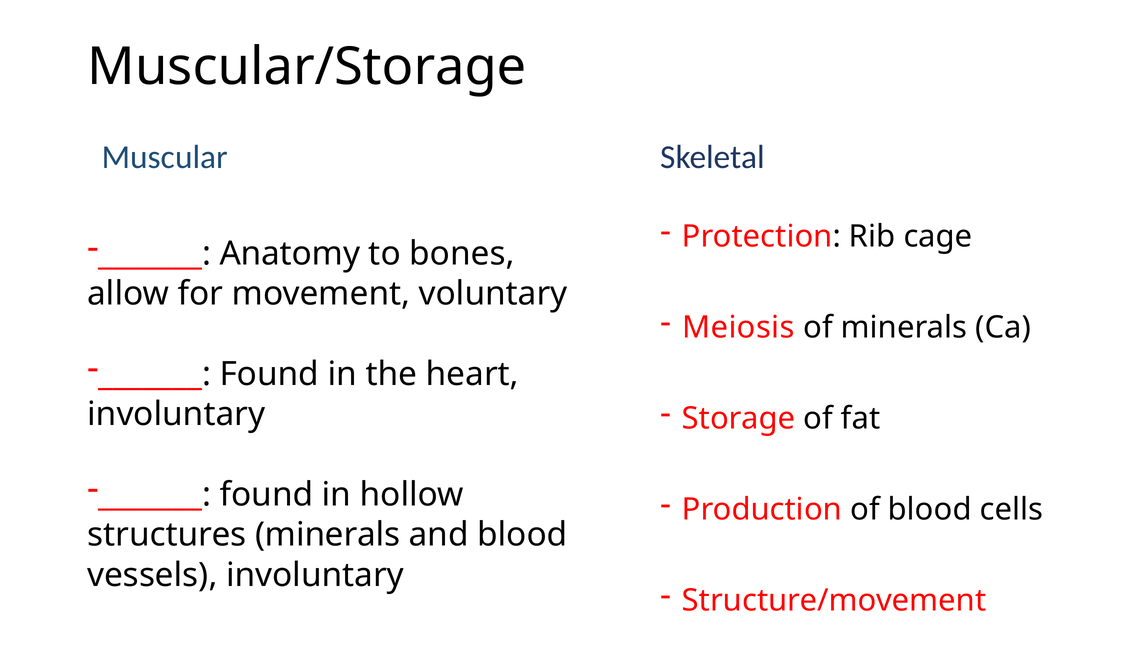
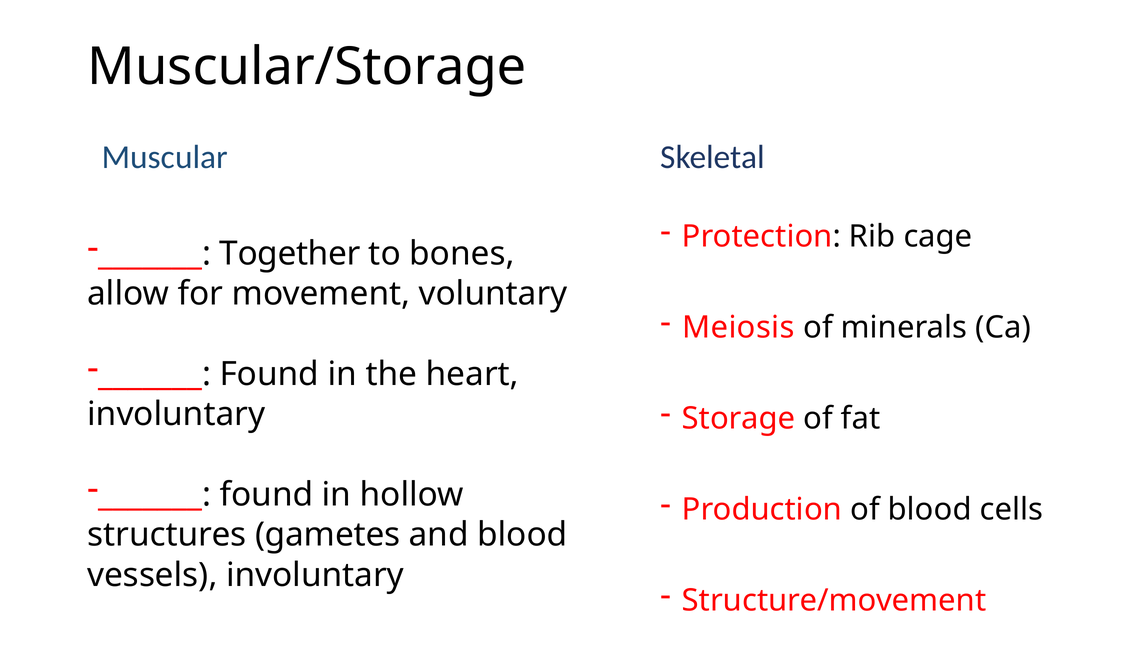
Anatomy: Anatomy -> Together (290, 254)
structures minerals: minerals -> gametes (328, 535)
